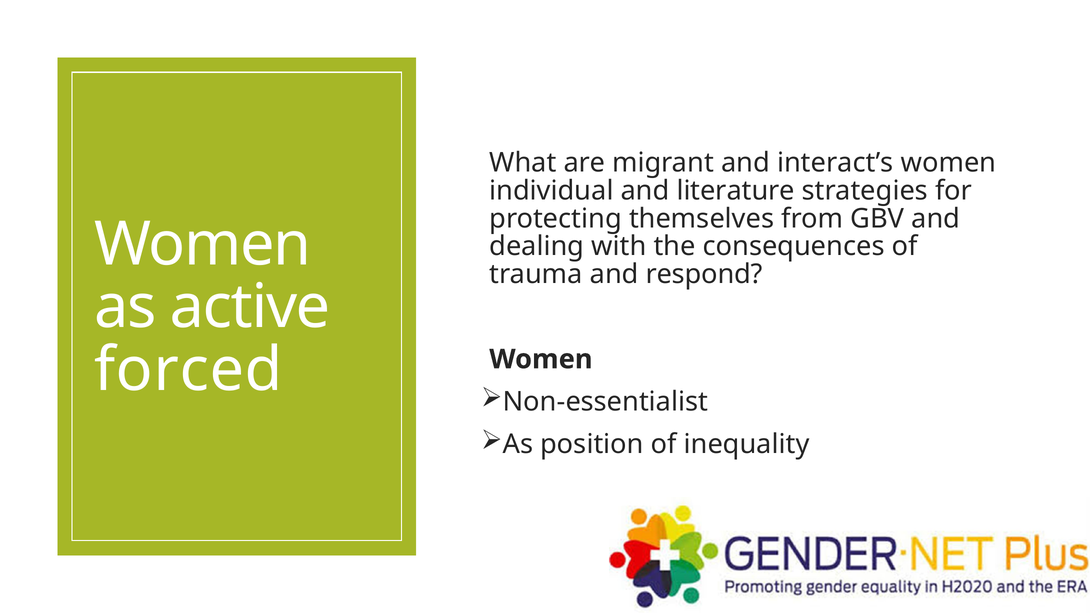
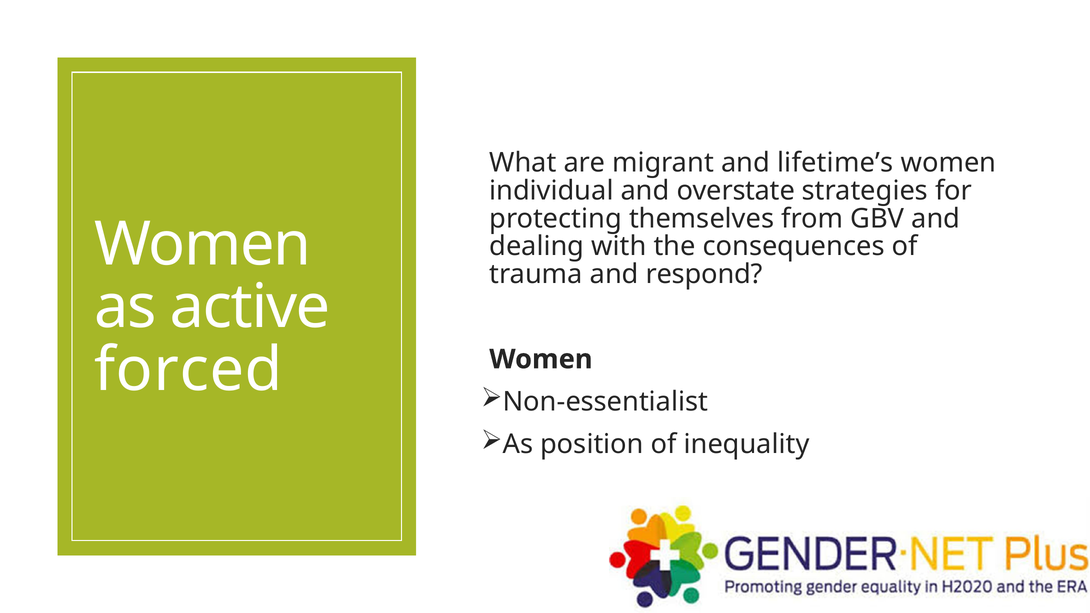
interact’s: interact’s -> lifetime’s (835, 163)
literature: literature -> overstate (736, 191)
